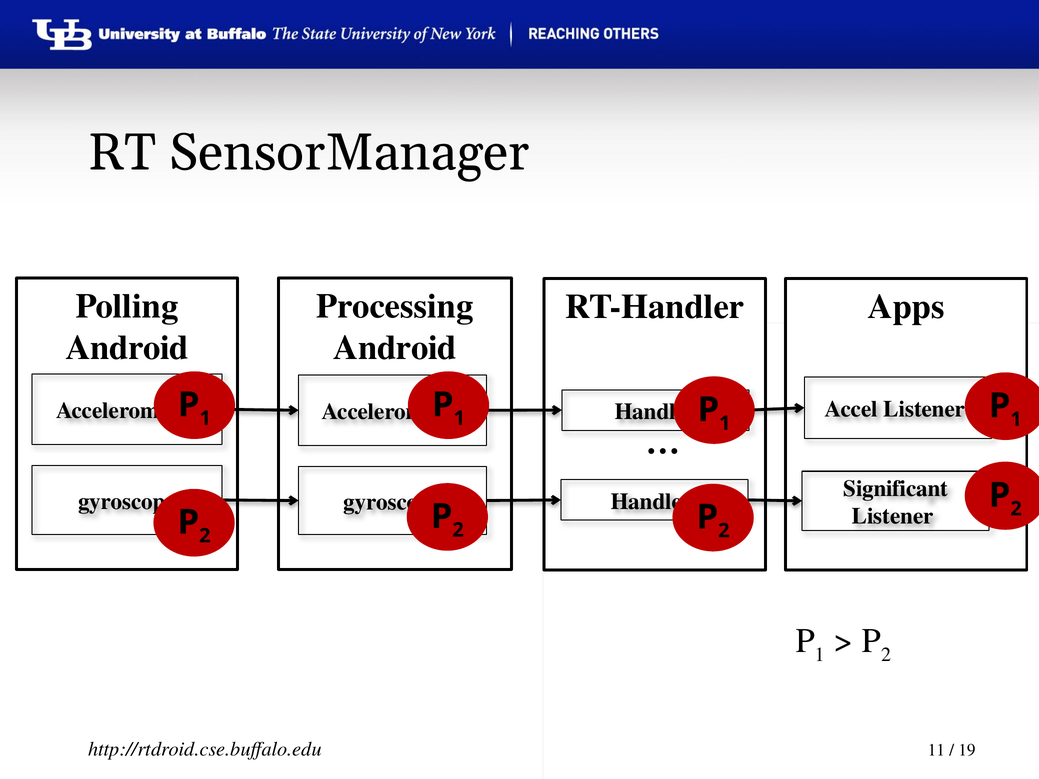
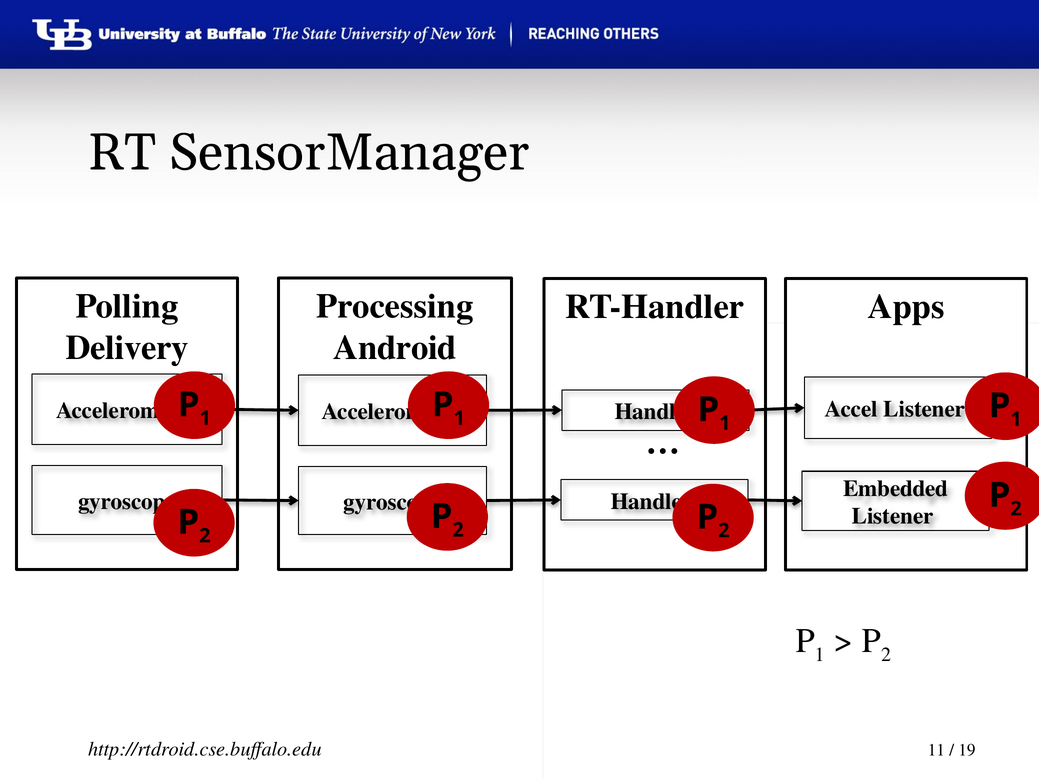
Android: Android -> Delivery (127, 348)
Significant: Significant -> Embedded (896, 489)
